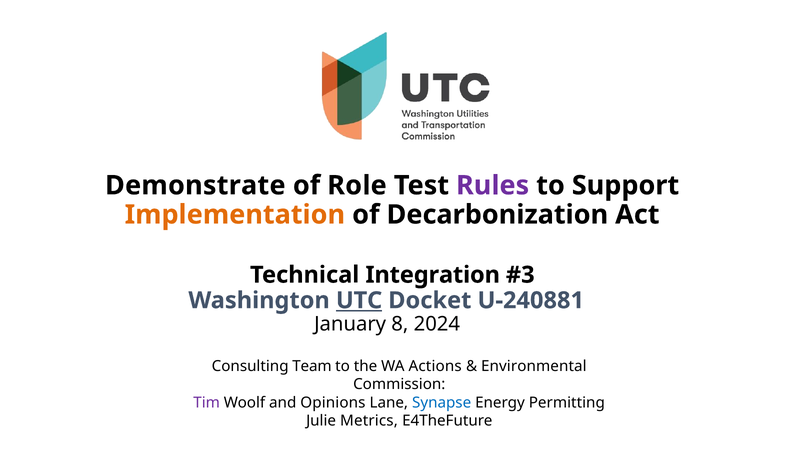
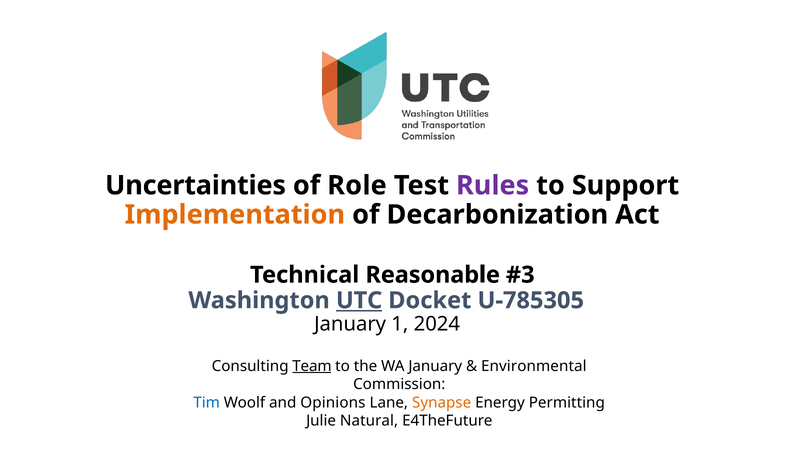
Demonstrate: Demonstrate -> Uncertainties (195, 186)
Integration: Integration -> Reasonable (433, 275)
U-240881: U-240881 -> U-785305 (531, 301)
8: 8 -> 1 (400, 324)
Team underline: none -> present (312, 366)
WA Actions: Actions -> January (435, 366)
Tim colour: purple -> blue (207, 403)
Synapse colour: blue -> orange (442, 403)
Metrics: Metrics -> Natural (369, 421)
